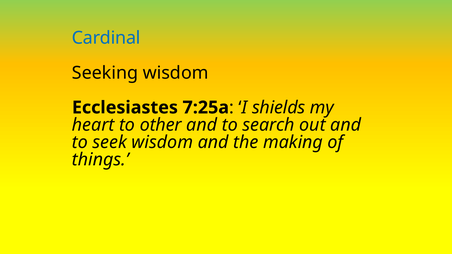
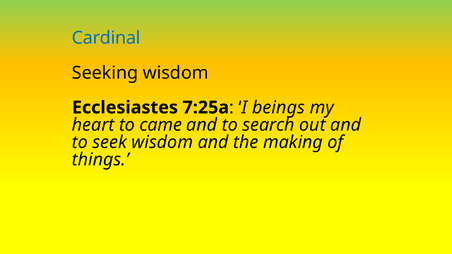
shields: shields -> beings (279, 108)
other: other -> came (161, 125)
